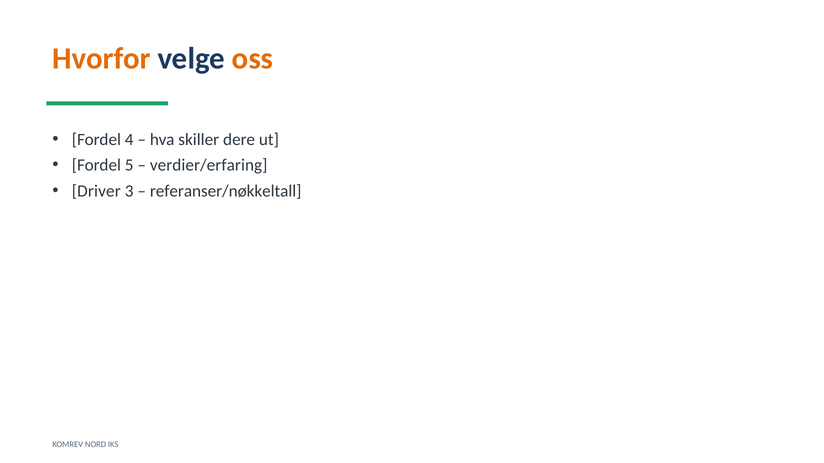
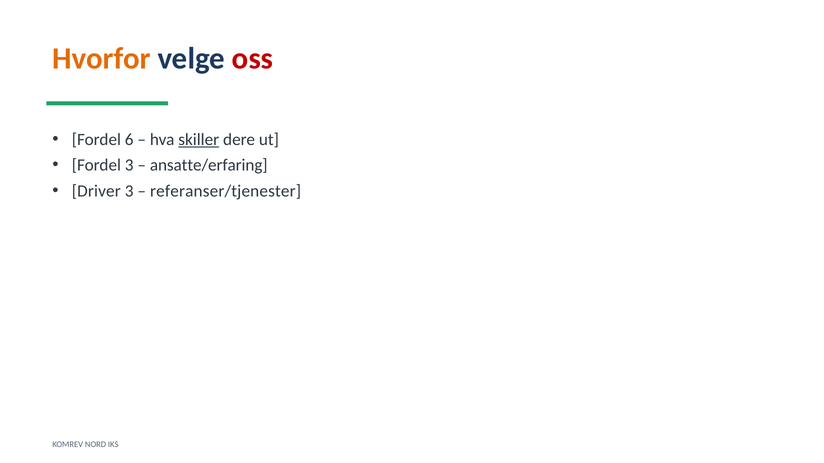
oss colour: orange -> red (253, 59)
4: 4 -> 6 (129, 140)
skiller underline: none -> present (199, 140)
Fordel 5: 5 -> 3 (129, 165)
verdier/erfaring: verdier/erfaring -> ansatte/erfaring (209, 165)
referanser/nøkkeltall: referanser/nøkkeltall -> referanser/tjenester (226, 191)
